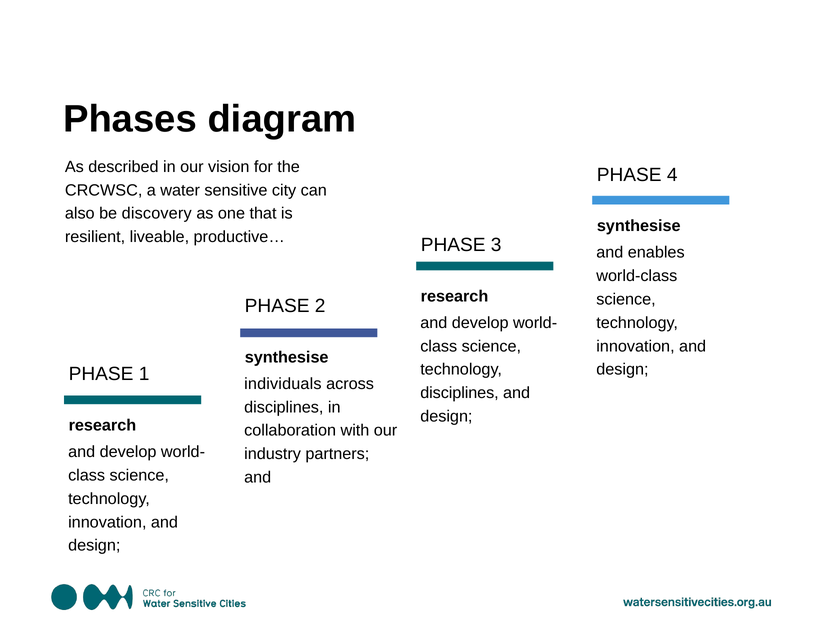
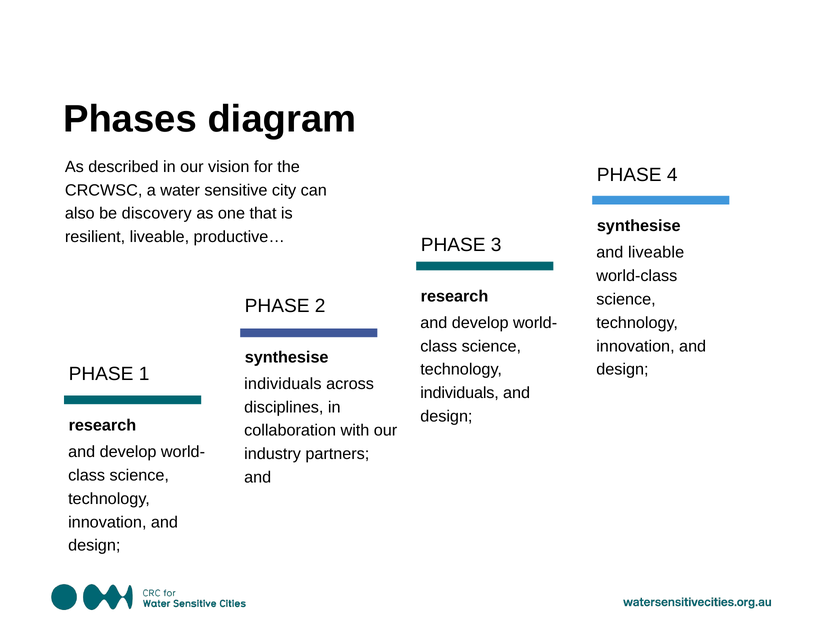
and enables: enables -> liveable (656, 253)
disciplines: disciplines -> individuals (460, 393)
